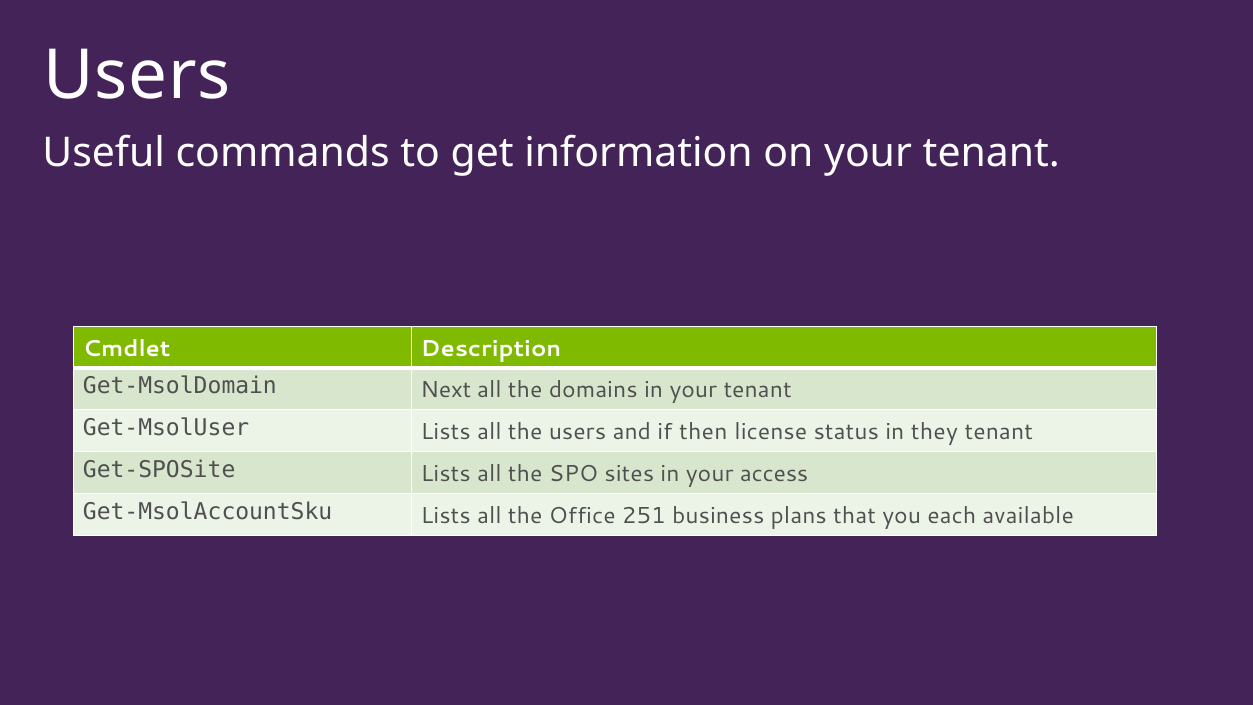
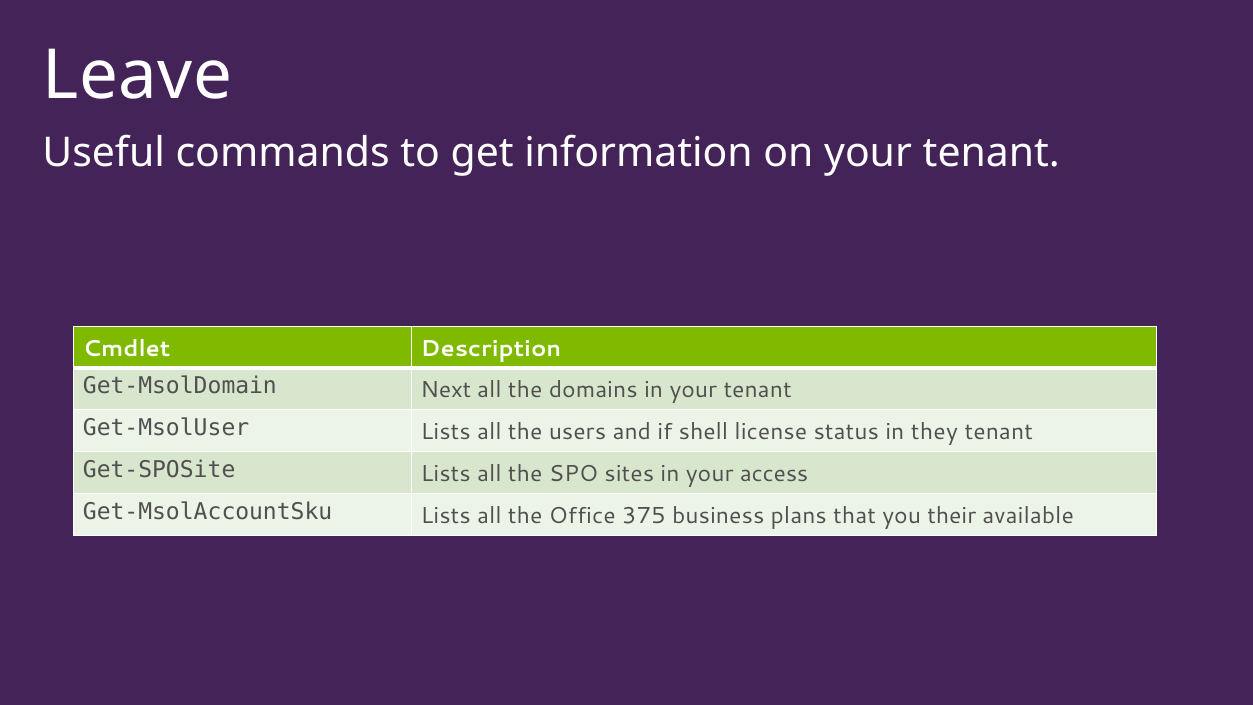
Users: Users -> Leave (137, 76)
then: then -> shell (703, 432)
251: 251 -> 375 (644, 515)
each: each -> their (952, 515)
